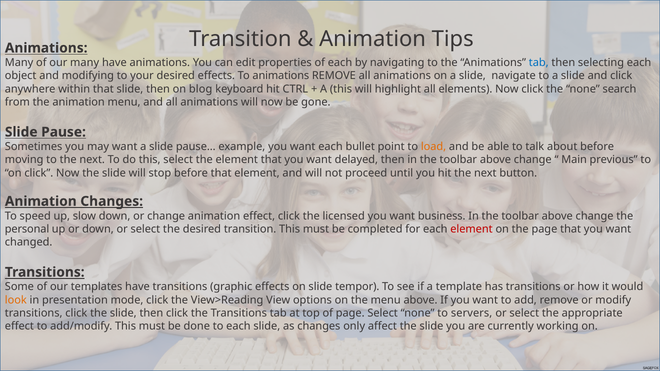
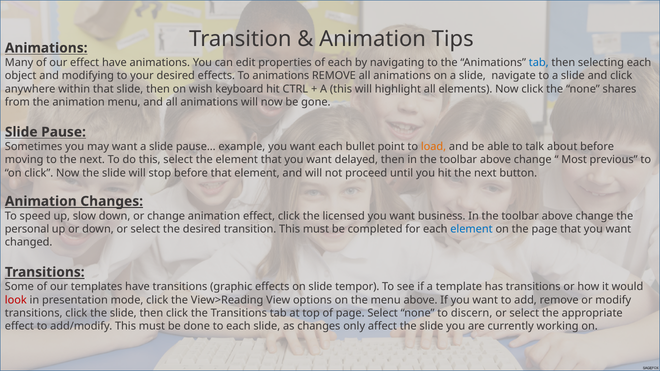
our many: many -> effect (85, 63)
blog: blog -> wish (201, 89)
search: search -> shares (619, 89)
Main: Main -> Most (574, 160)
element colour: red -> blue (471, 229)
look colour: orange -> red (16, 300)
servers: servers -> discern (472, 313)
